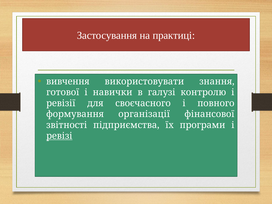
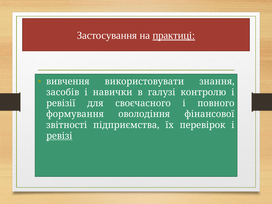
практиці underline: none -> present (174, 35)
готової: готової -> засобів (63, 92)
організації: організації -> оволодіння (144, 114)
програми: програми -> перевірок (203, 125)
